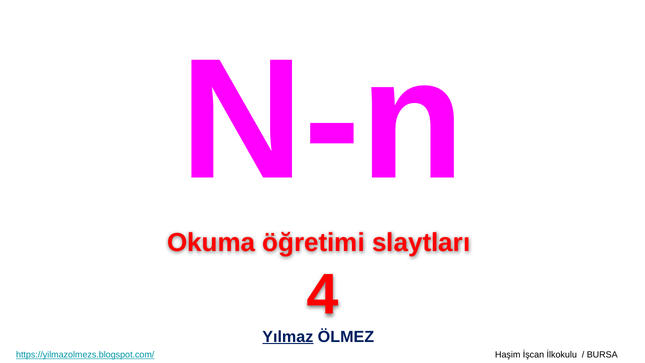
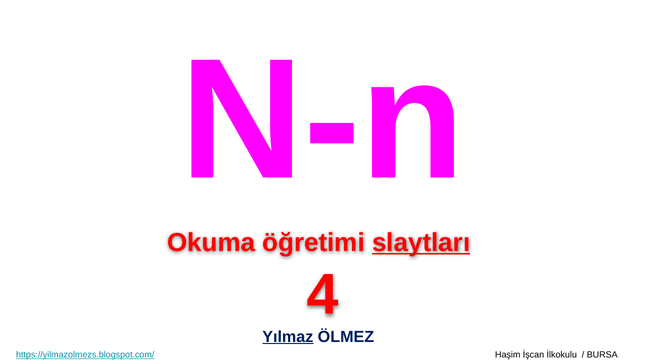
slaytları underline: none -> present (421, 242)
